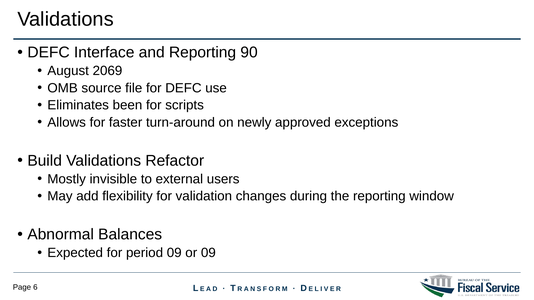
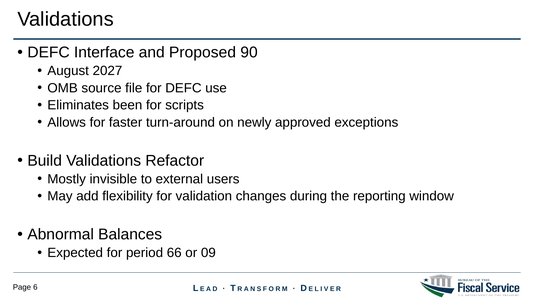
and Reporting: Reporting -> Proposed (202, 53)
2069: 2069 -> 2027 (107, 71)
period 09: 09 -> 66 (174, 253)
